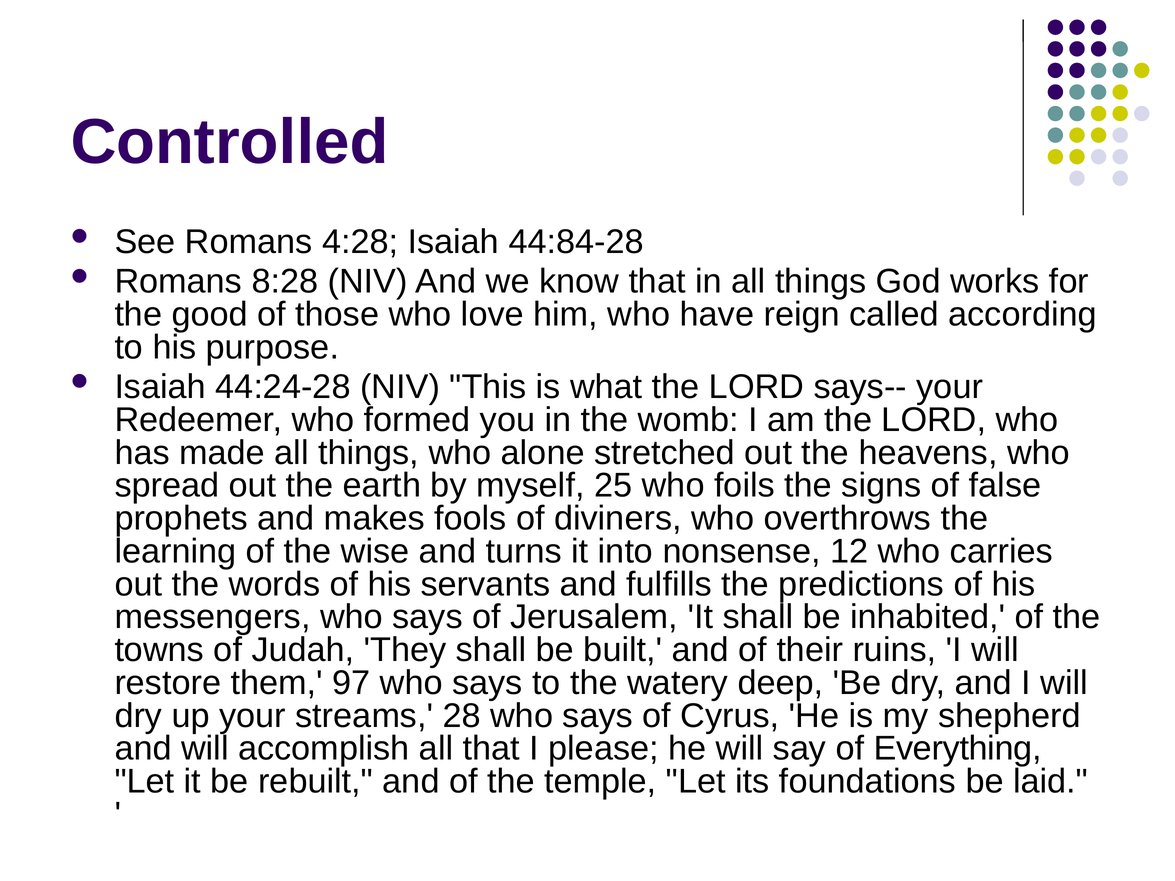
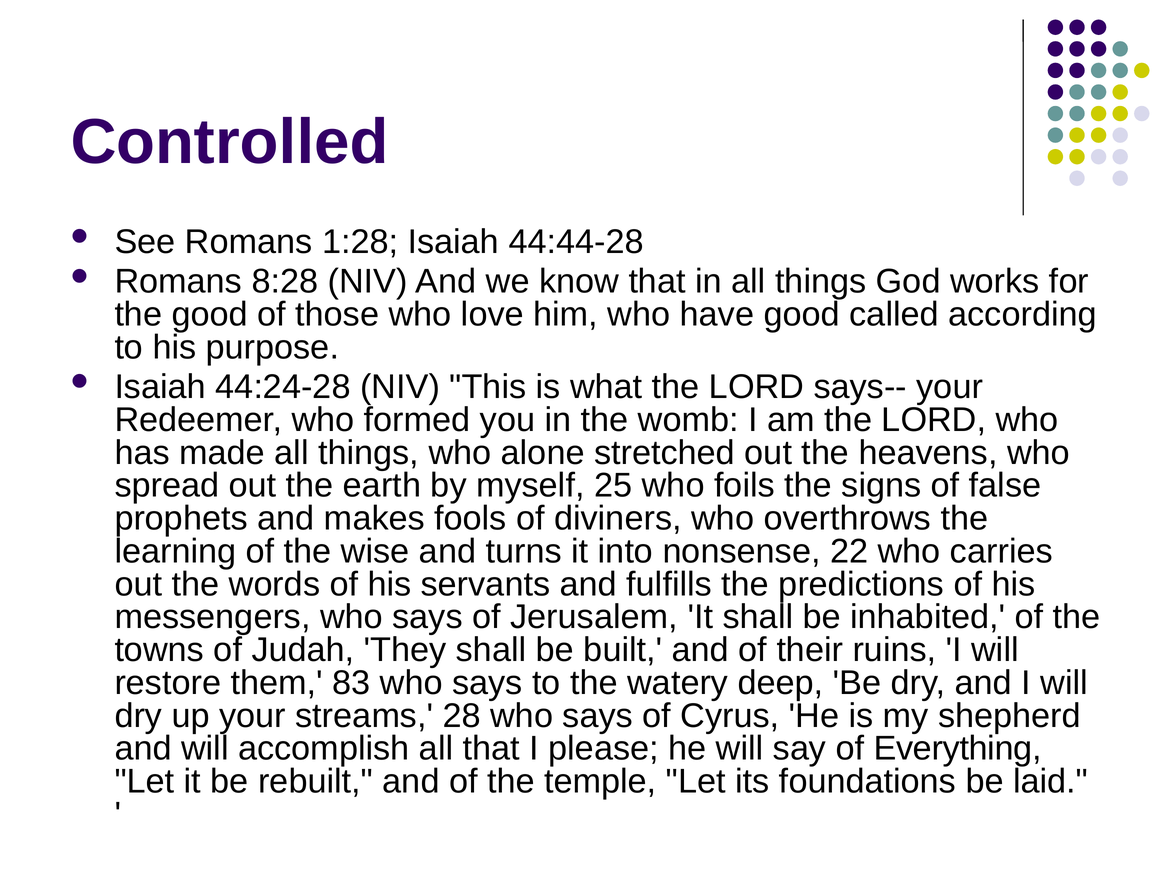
4:28: 4:28 -> 1:28 (360, 242)
44:84-28: 44:84-28 -> 44:44-28 (576, 242)
have reign: reign -> good (802, 314)
12: 12 -> 22 (849, 552)
97: 97 -> 83 (351, 683)
